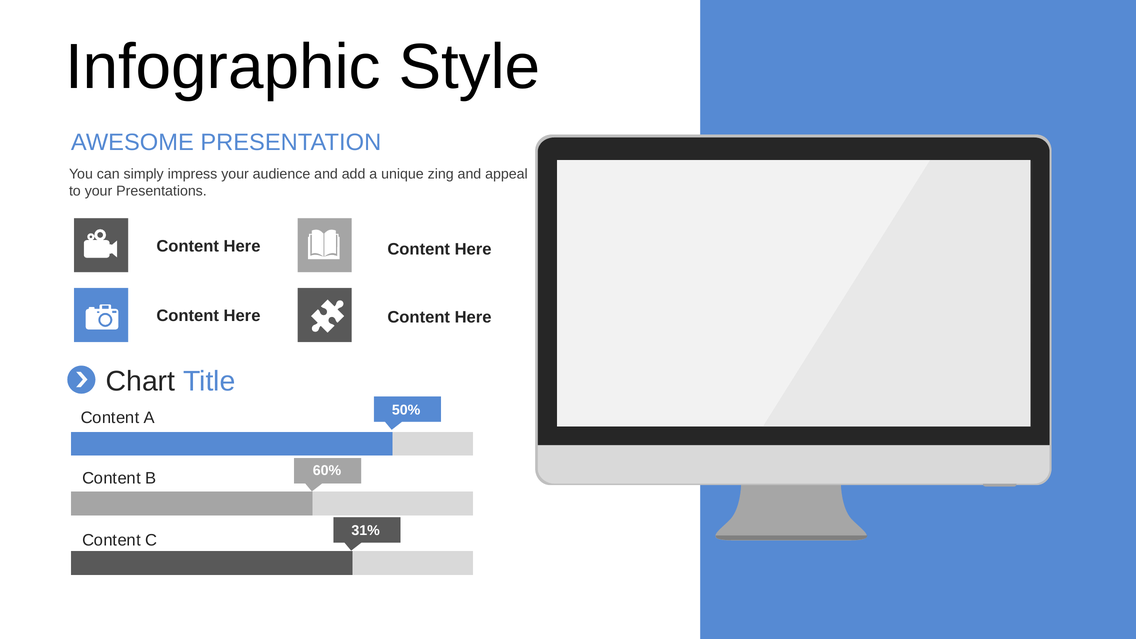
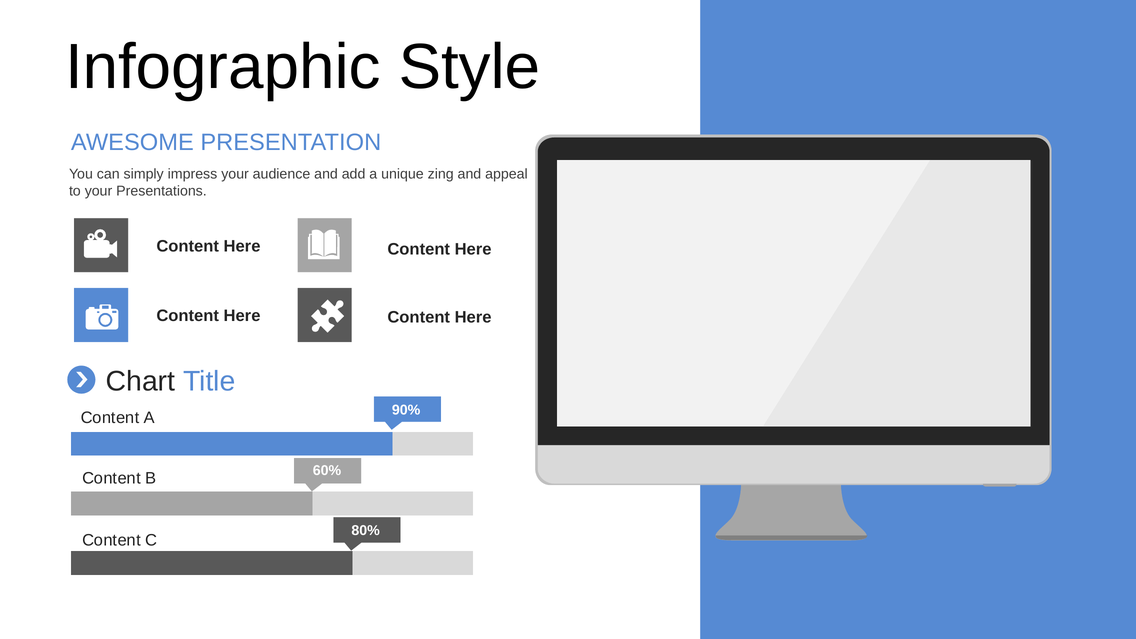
50%: 50% -> 90% (406, 410)
31%: 31% -> 80% (366, 531)
